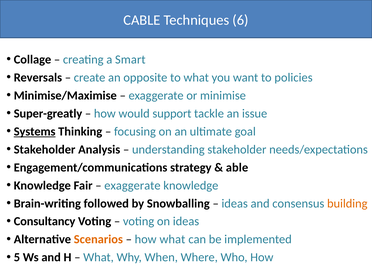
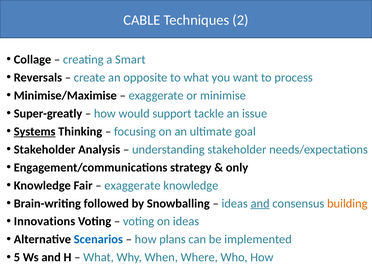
6: 6 -> 2 (241, 20)
policies: policies -> process (294, 78)
able: able -> only (237, 167)
and underline: none -> present (260, 203)
Consultancy: Consultancy -> Innovations (44, 221)
Scenarios colour: orange -> blue (98, 239)
how what: what -> plans (173, 239)
